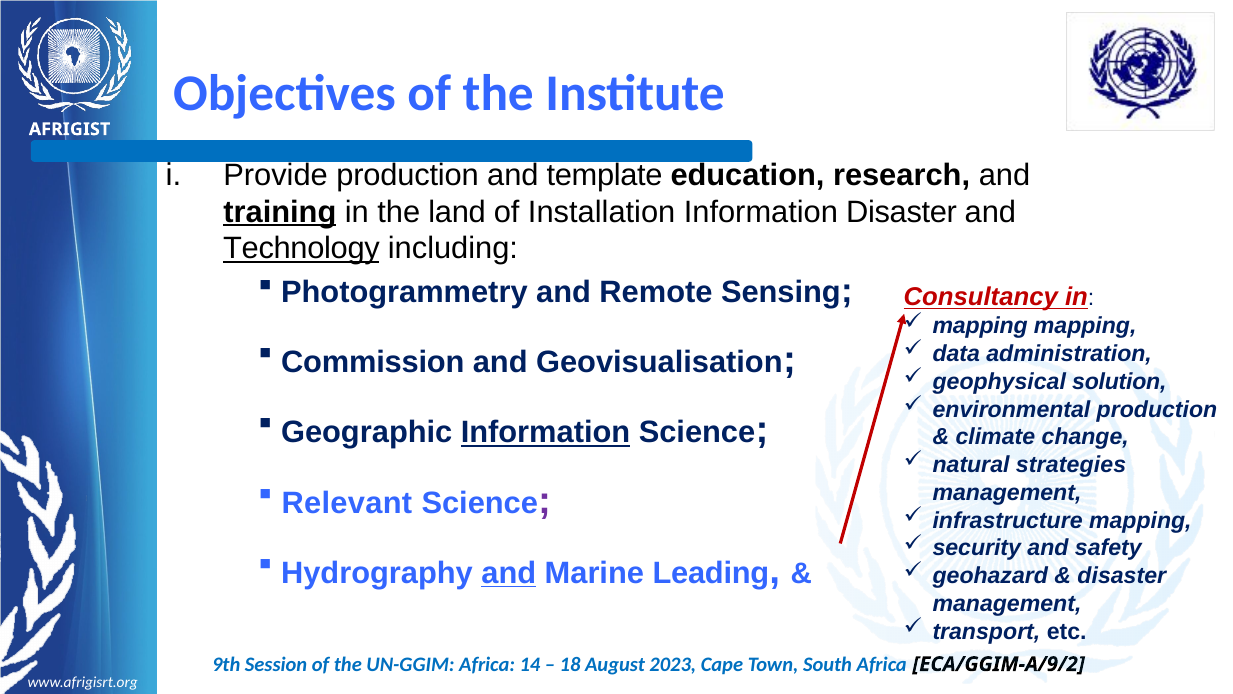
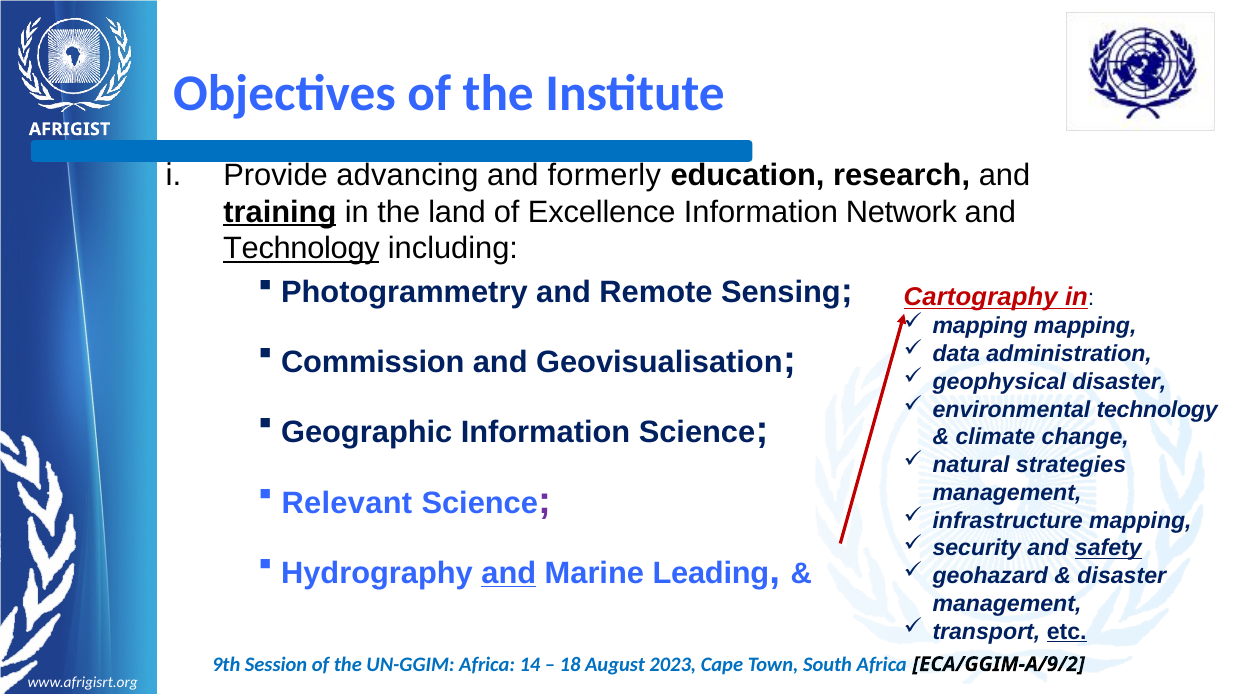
Provide production: production -> advancing (407, 175)
template: template -> formerly (604, 175)
Installation: Installation -> Excellence (602, 212)
Information Disaster: Disaster -> Network (902, 212)
Consultancy: Consultancy -> Cartography (981, 297)
geophysical solution: solution -> disaster (1119, 382)
environmental production: production -> technology (1157, 409)
Information underline: present -> none (546, 432)
safety underline: none -> present (1108, 548)
etc underline: none -> present (1067, 631)
